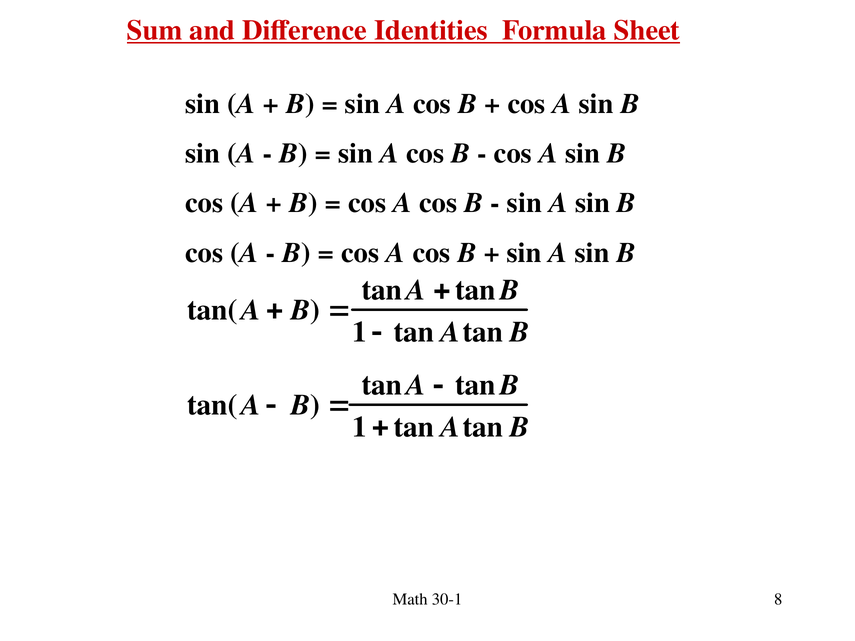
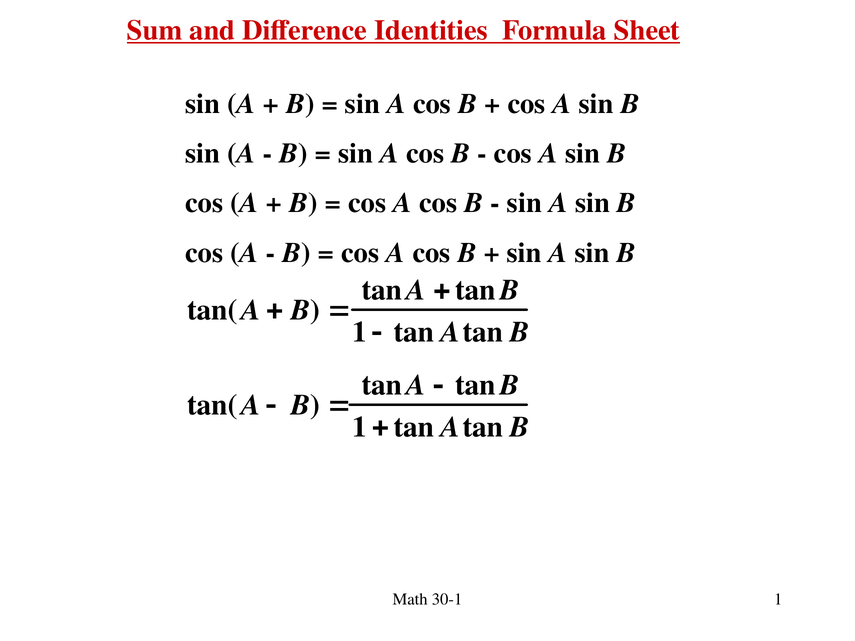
8: 8 -> 1 (778, 600)
